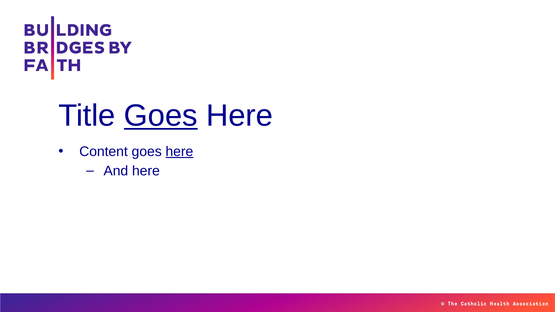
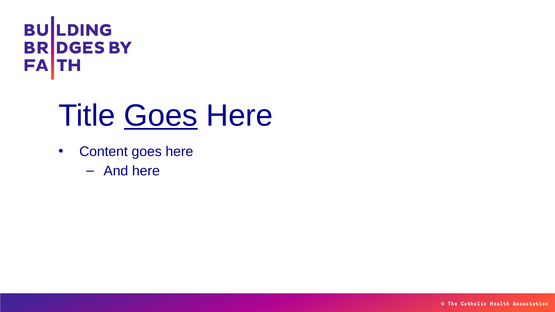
here underline: present -> none (179, 152)
